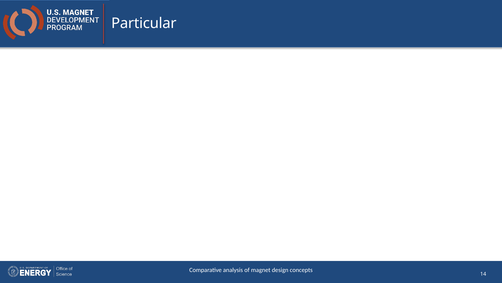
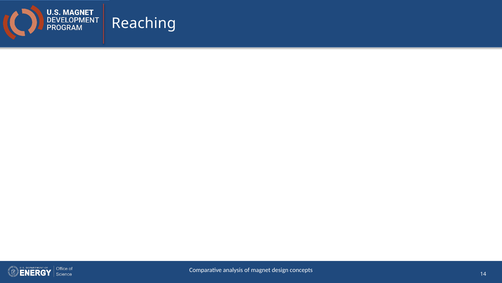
Particular: Particular -> Reaching (144, 23)
